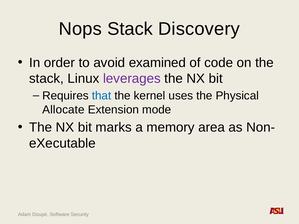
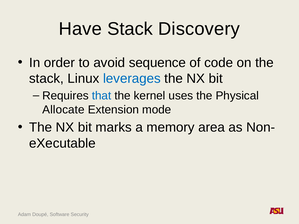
Nops: Nops -> Have (80, 29)
examined: examined -> sequence (157, 63)
leverages colour: purple -> blue (132, 79)
